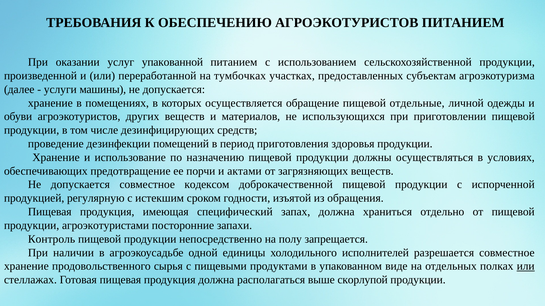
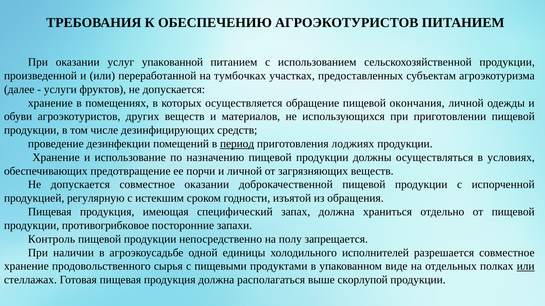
машины: машины -> фруктов (103, 90)
отдельные: отдельные -> окончания (417, 103)
период underline: none -> present (237, 144)
здоровья: здоровья -> лоджиях (353, 144)
и актами: актами -> личной (245, 171)
совместное кодексом: кодексом -> оказании (207, 185)
агроэкотуристами: агроэкотуристами -> противогрибковое (106, 226)
